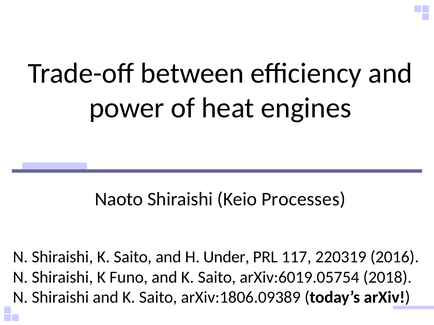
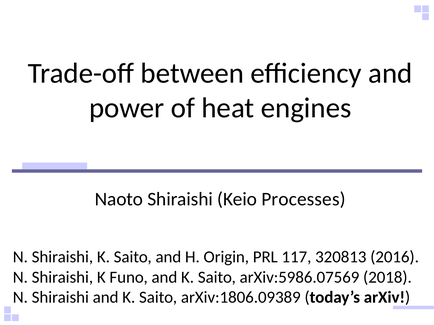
Under: Under -> Origin (226, 257)
220319: 220319 -> 320813 (341, 257)
arXiv:6019.05754: arXiv:6019.05754 -> arXiv:5986.07569 (299, 278)
